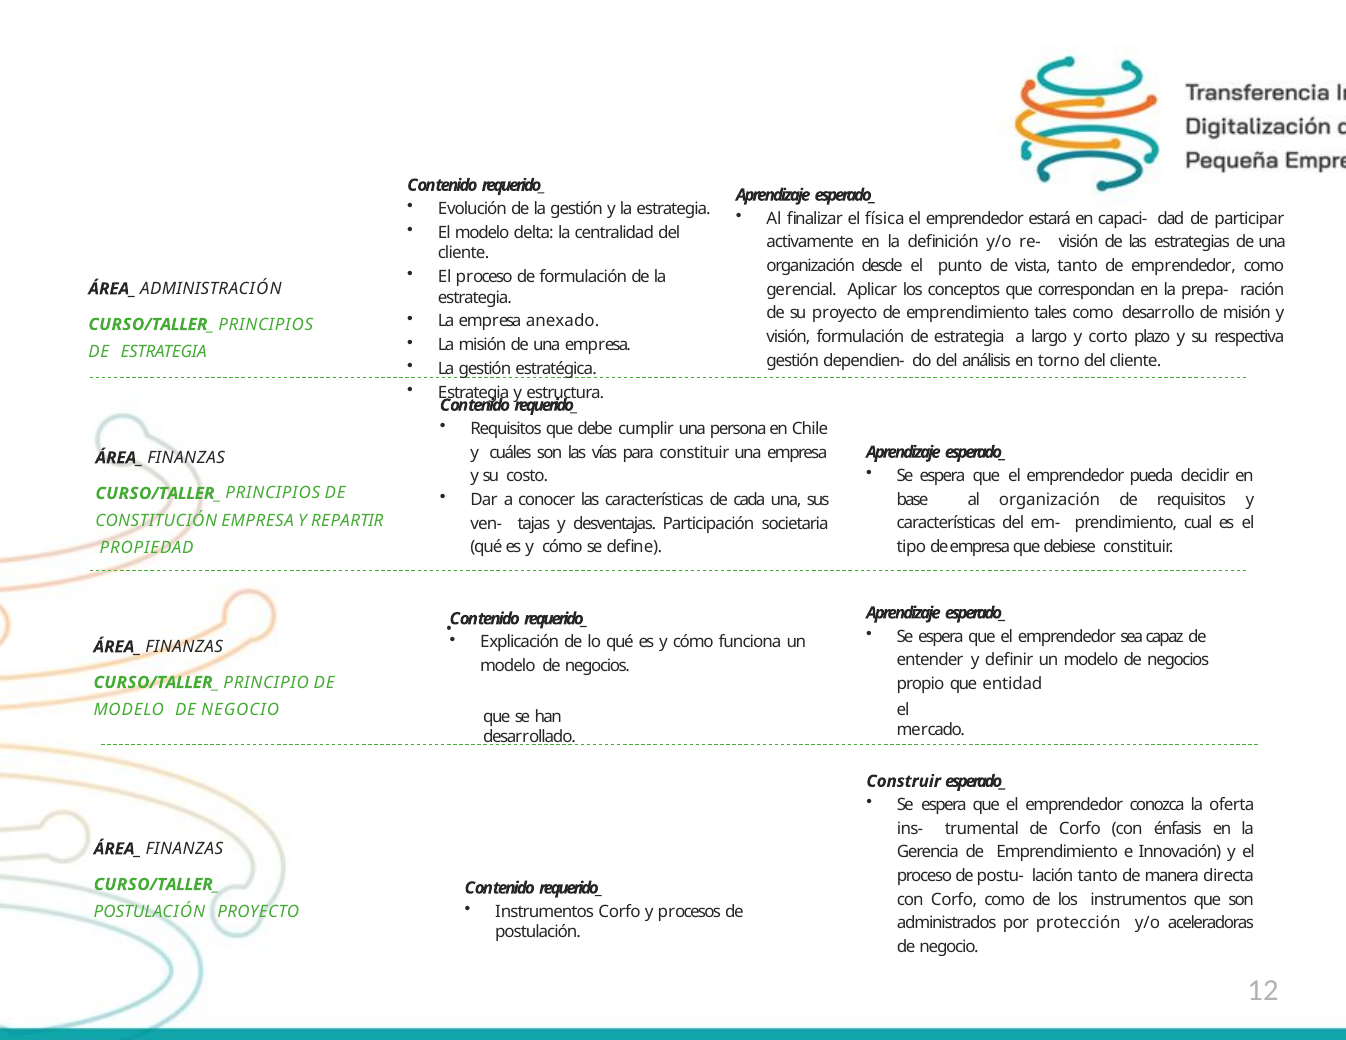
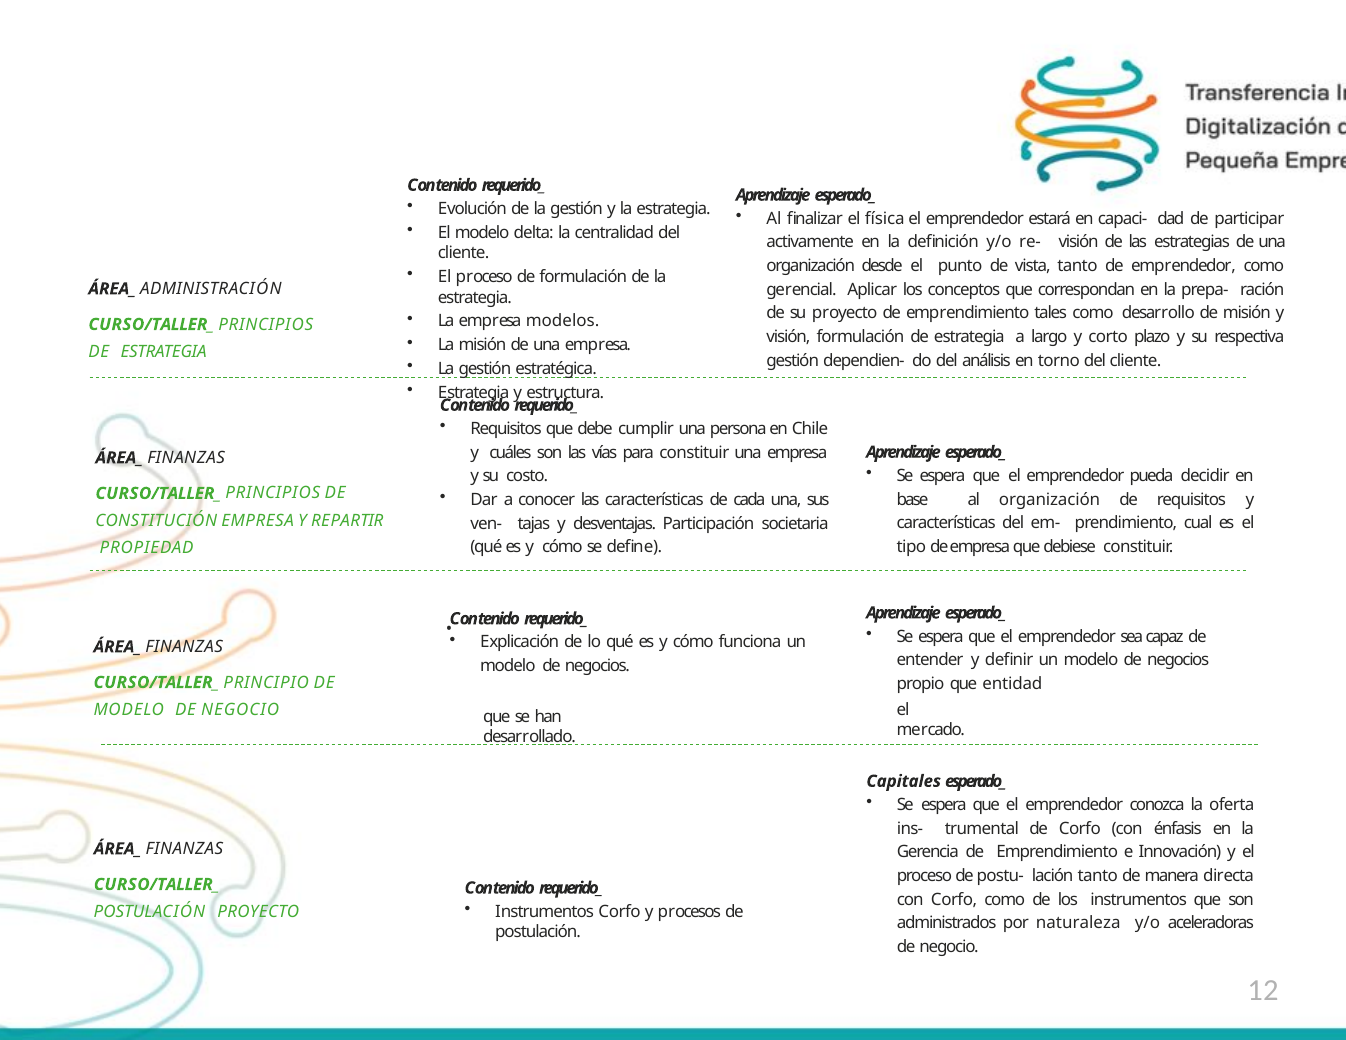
anexado: anexado -> modelos (563, 321)
Construir: Construir -> Capitales (904, 781)
protección: protección -> naturaleza (1078, 923)
